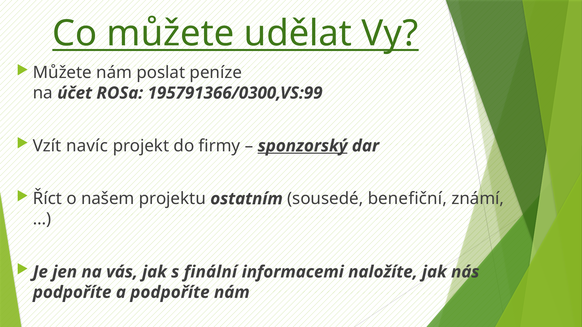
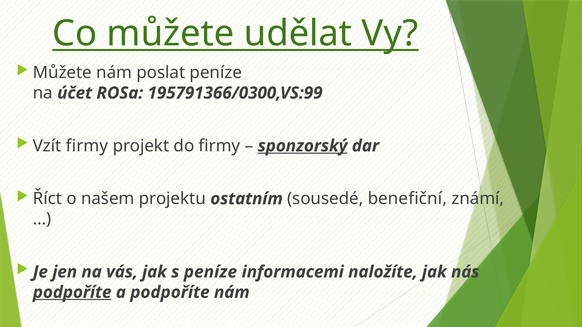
Vzít navíc: navíc -> firmy (87, 146)
s finální: finální -> peníze (210, 272)
podpoříte underline: none -> present (72, 293)
